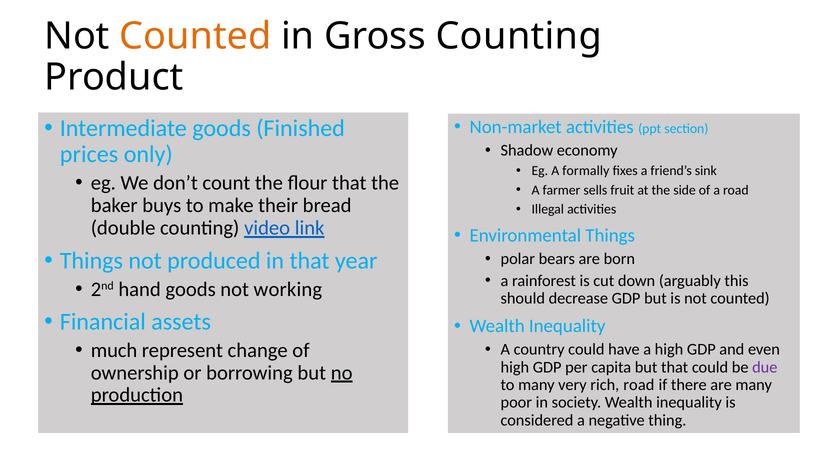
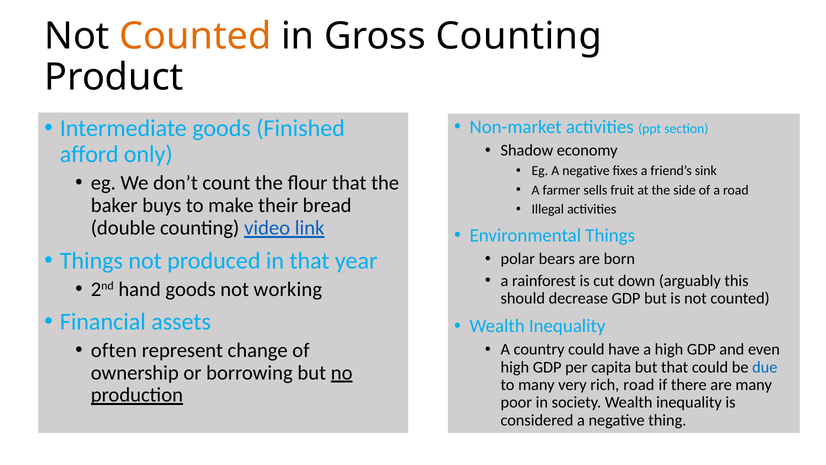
prices: prices -> afford (89, 154)
Eg A formally: formally -> negative (586, 171)
much: much -> often (114, 350)
due colour: purple -> blue (765, 367)
